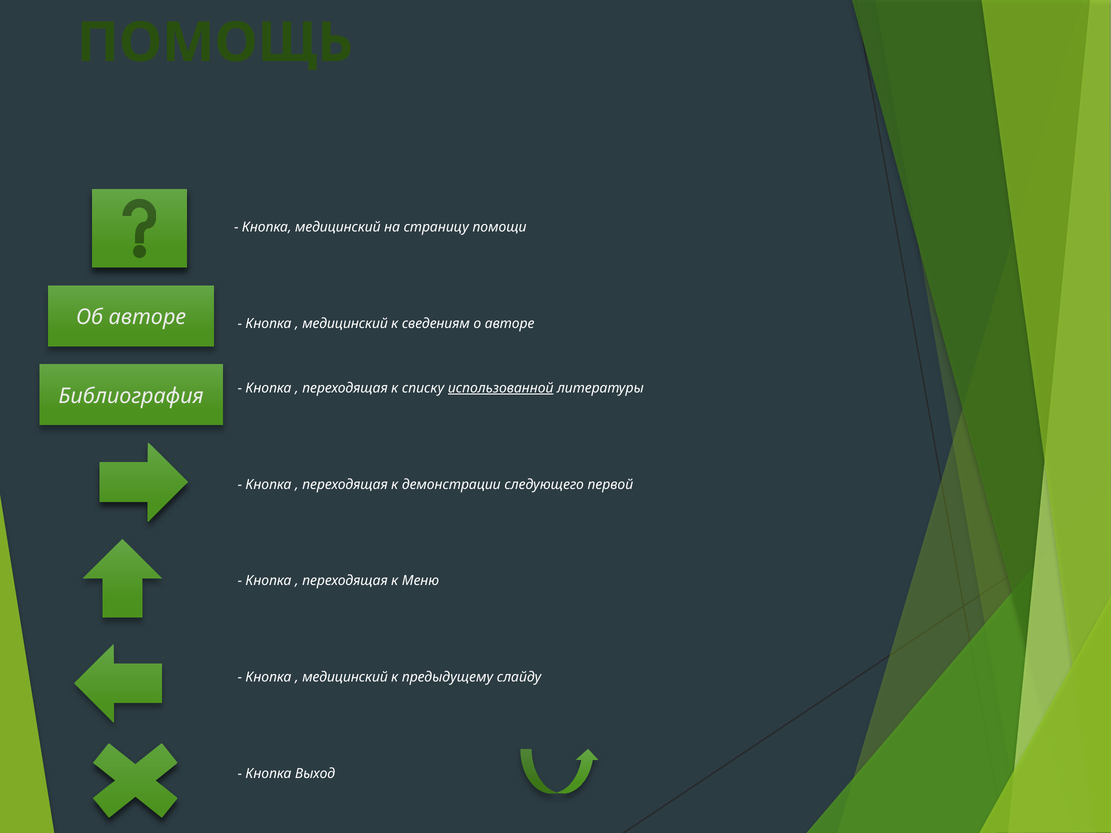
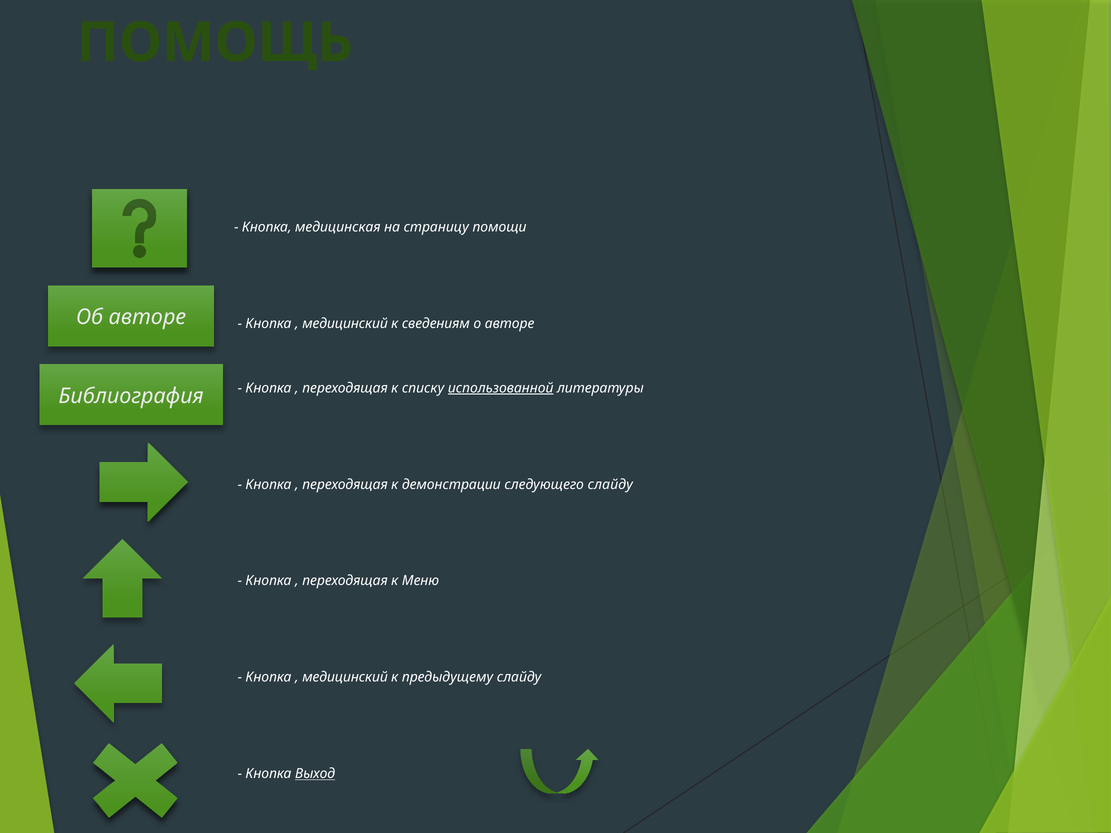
Кнопка медицинский: медицинский -> медицинская (338, 227)
следующего первой: первой -> слайду (610, 485)
Выход underline: none -> present (315, 774)
